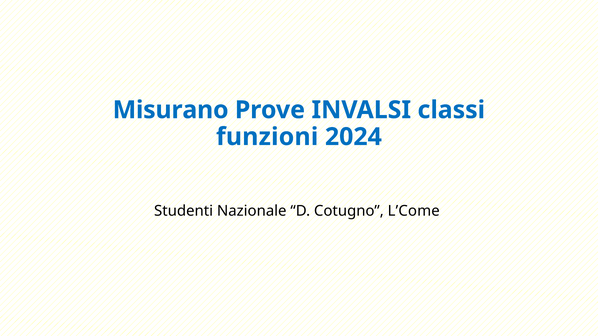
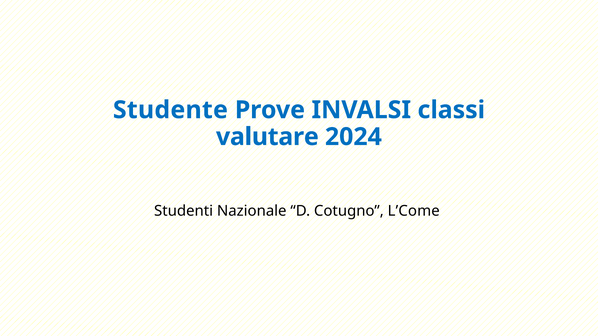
Misurano: Misurano -> Studente (170, 110)
funzioni: funzioni -> valutare (267, 137)
